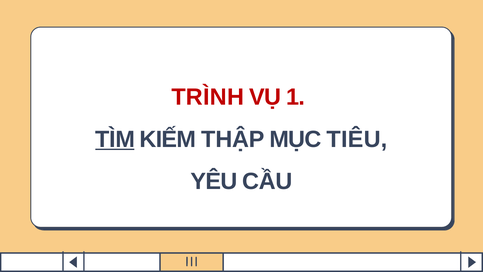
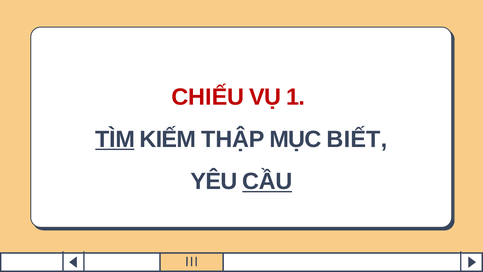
TRÌNH: TRÌNH -> CHIẾU (208, 97)
TIÊU: TIÊU -> BIẾT (357, 139)
CẦU underline: none -> present (267, 181)
